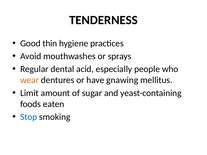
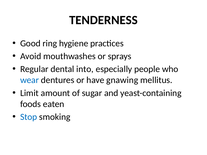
thin: thin -> ring (50, 43)
acid: acid -> into (85, 69)
wear colour: orange -> blue (30, 80)
